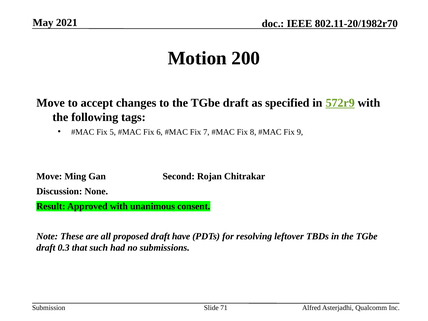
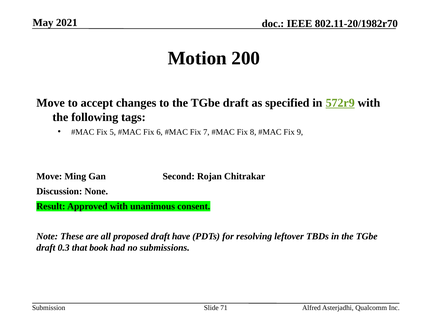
such: such -> book (99, 248)
